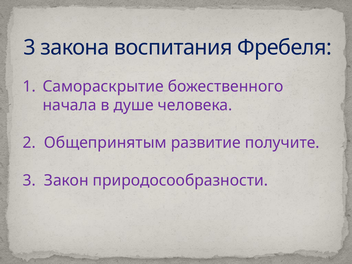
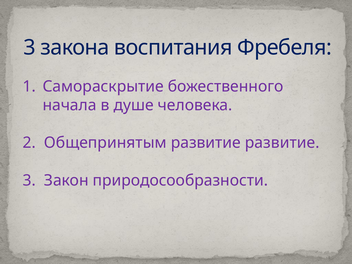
развитие получите: получите -> развитие (282, 143)
